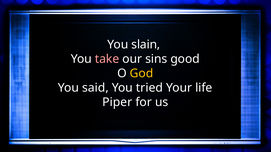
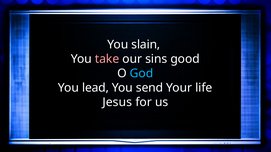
God colour: yellow -> light blue (141, 74)
said: said -> lead (95, 88)
tried: tried -> send (150, 88)
Piper: Piper -> Jesus (117, 103)
